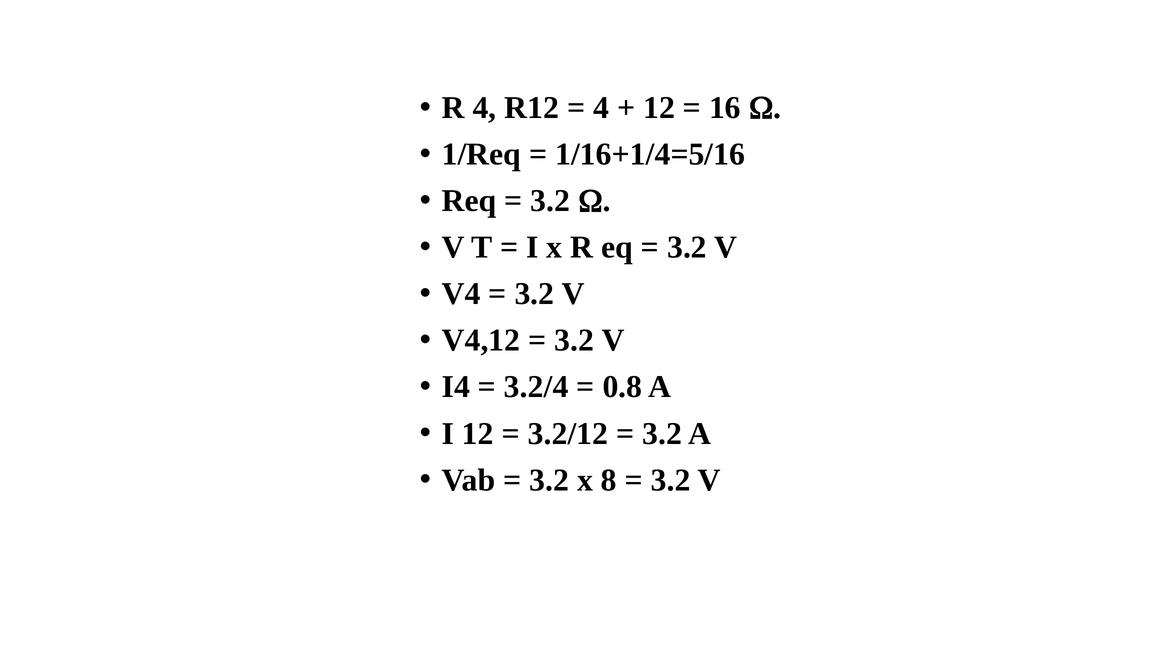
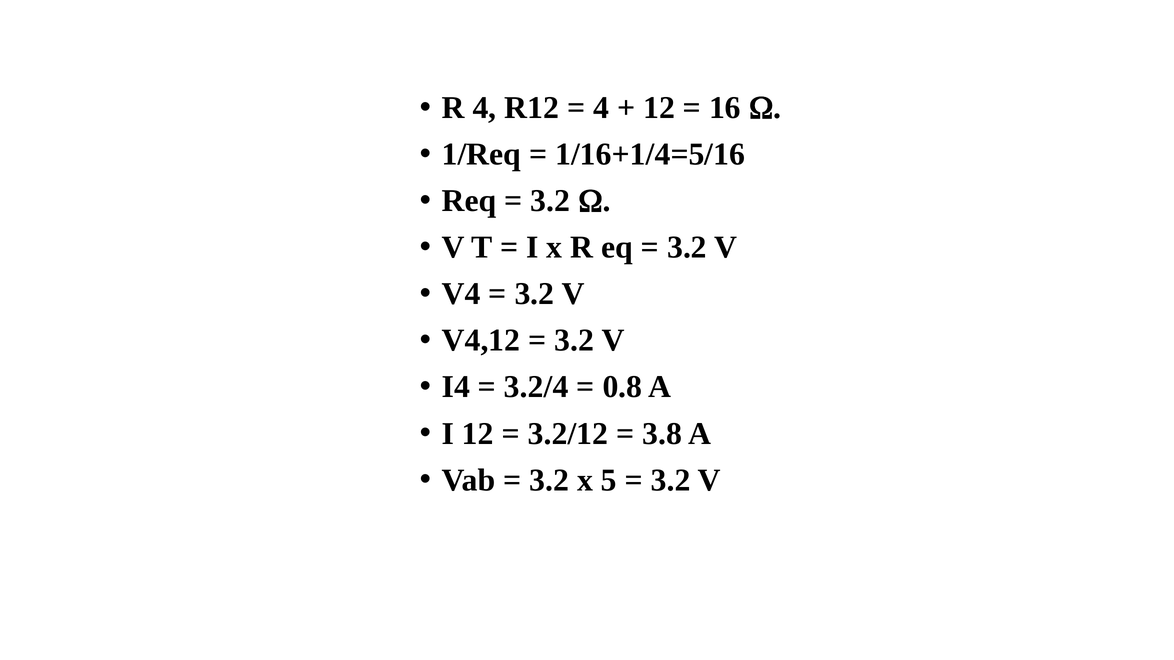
3.2: 3.2 -> 3.8 (662, 434)
8: 8 -> 5 (609, 480)
